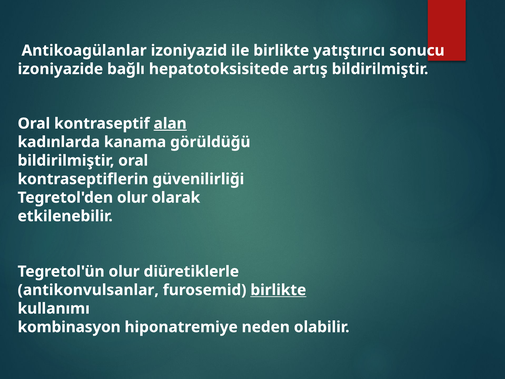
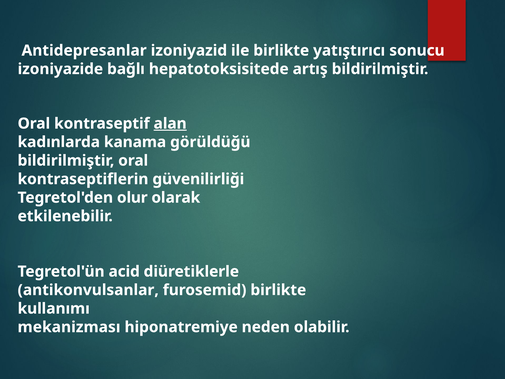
Antikoagülanlar: Antikoagülanlar -> Antidepresanlar (84, 50)
Tegretol'ün olur: olur -> acid (124, 271)
birlikte underline: present -> none (278, 290)
kombinasyon: kombinasyon -> mekanizması (69, 327)
